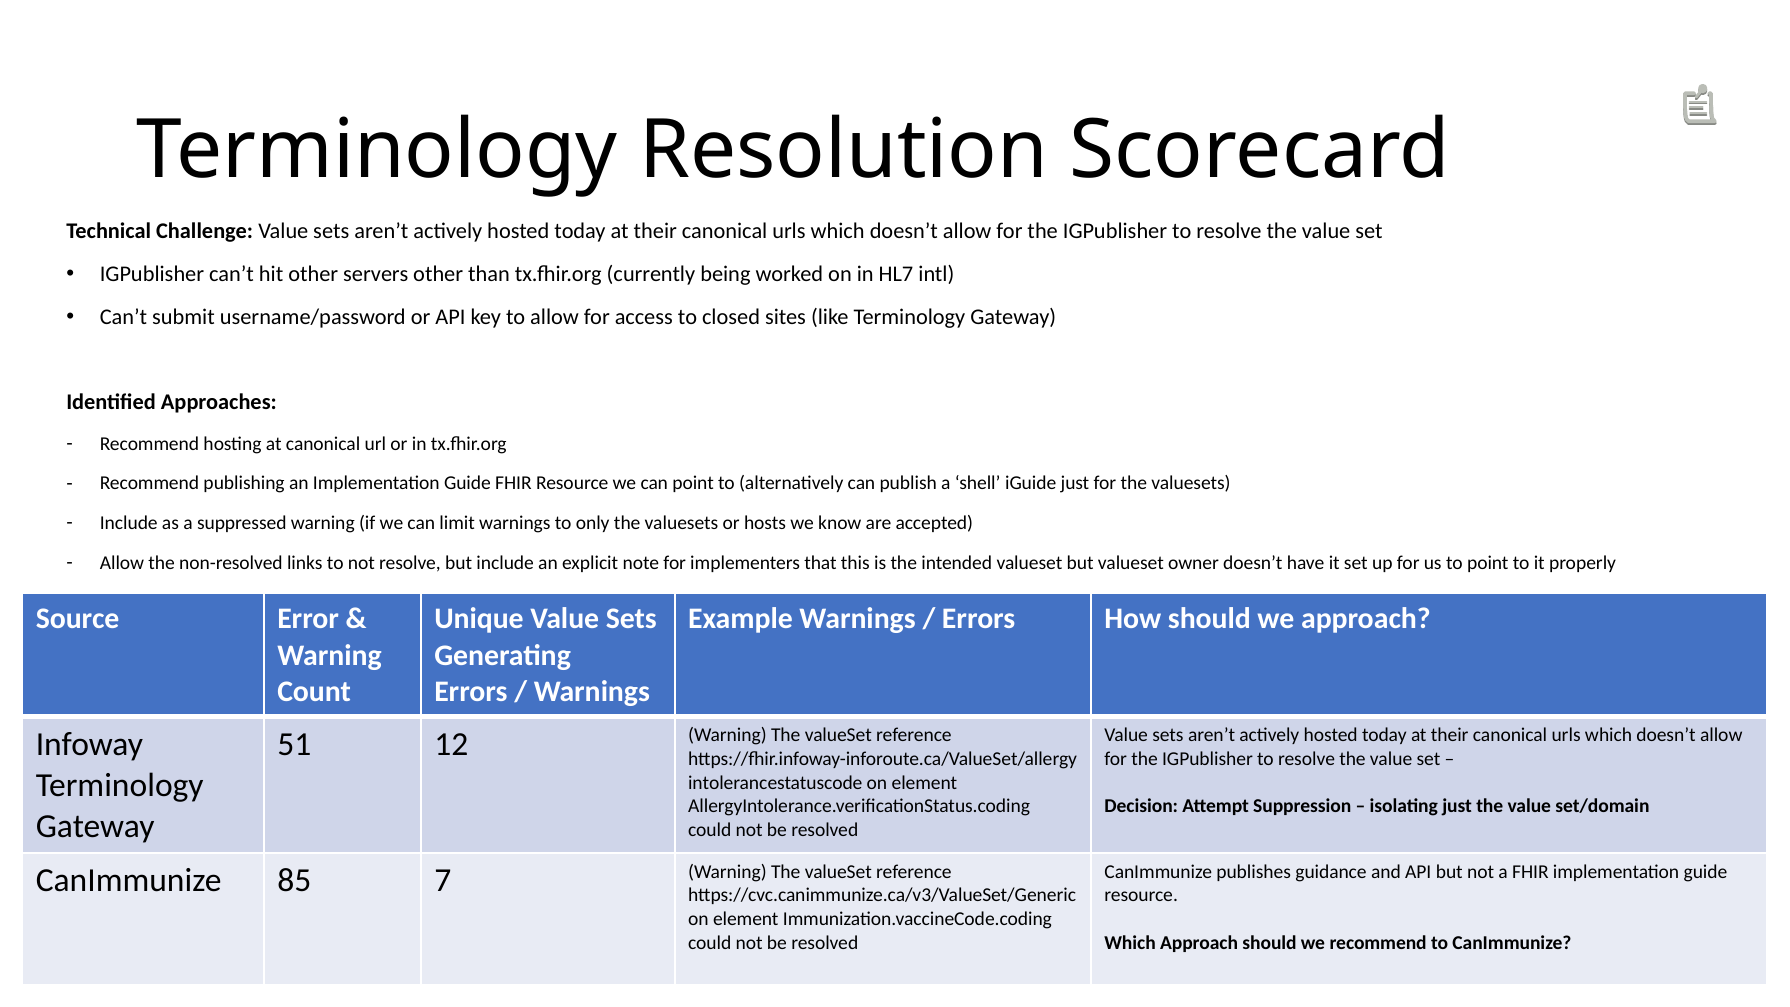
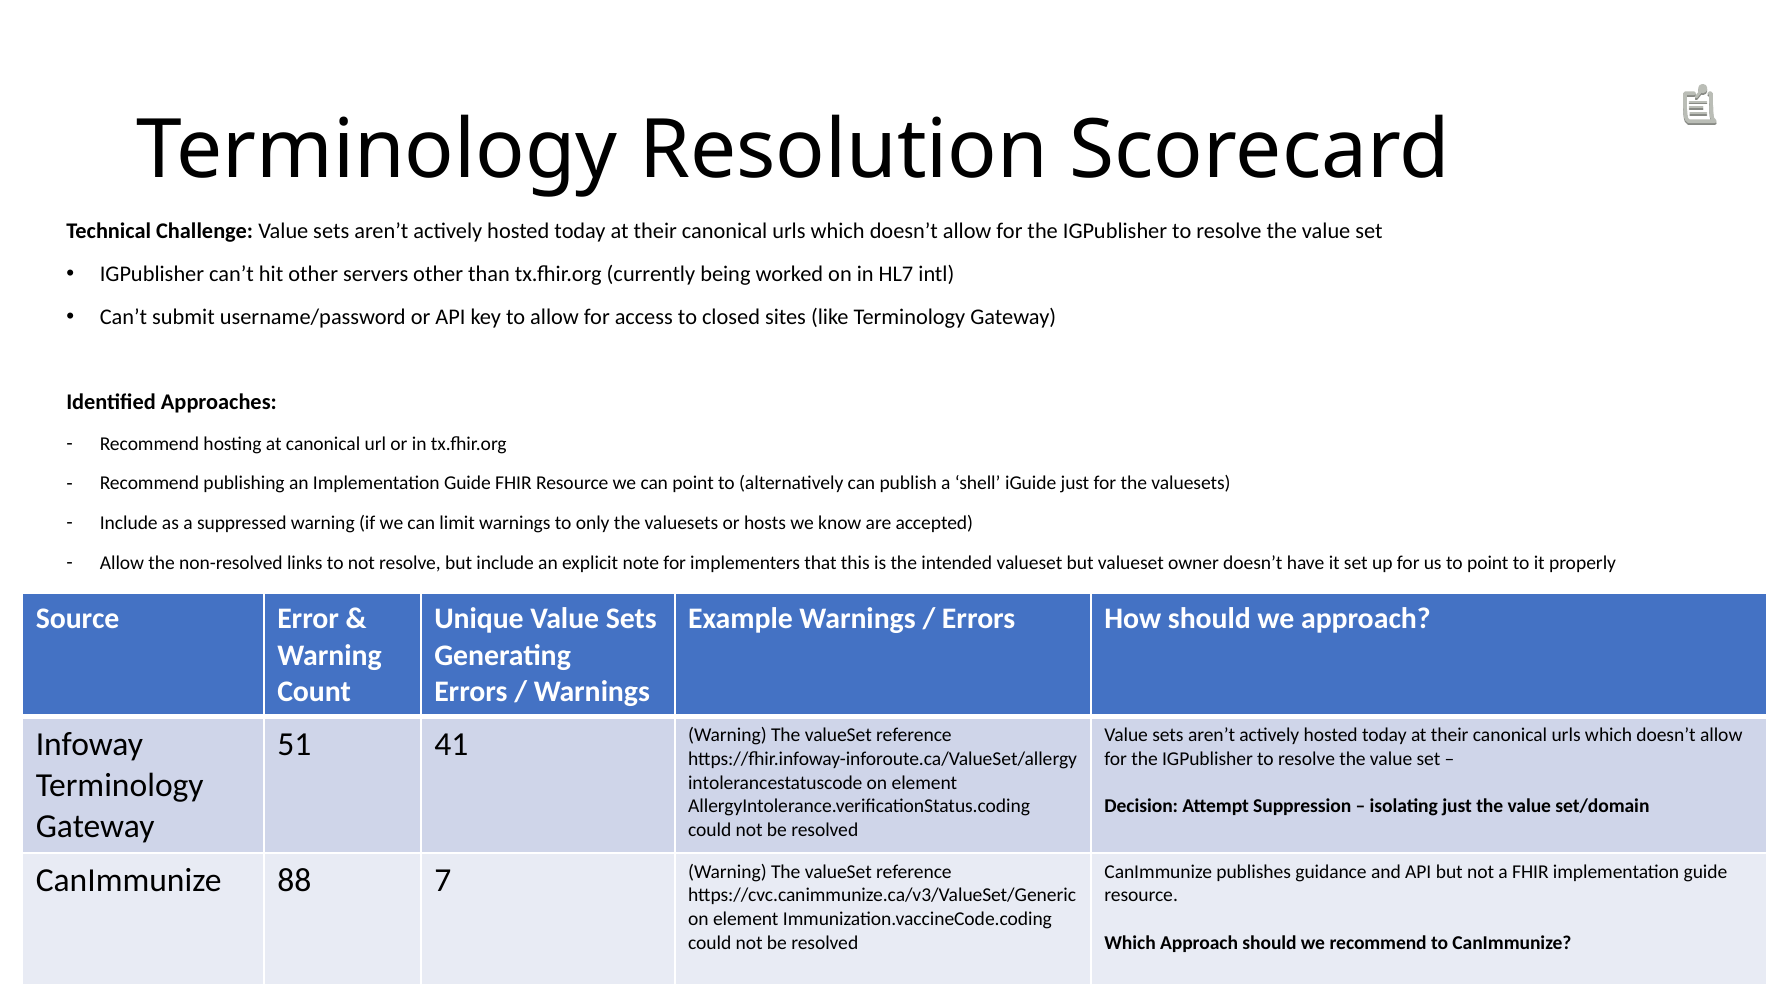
12: 12 -> 41 (451, 744)
85: 85 -> 88 (294, 880)
